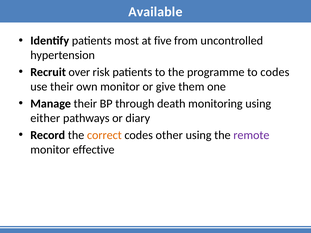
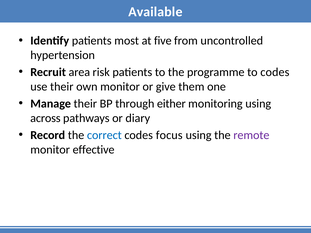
over: over -> area (79, 72)
death: death -> either (171, 104)
either: either -> across (45, 118)
correct colour: orange -> blue (104, 135)
other: other -> focus (169, 135)
